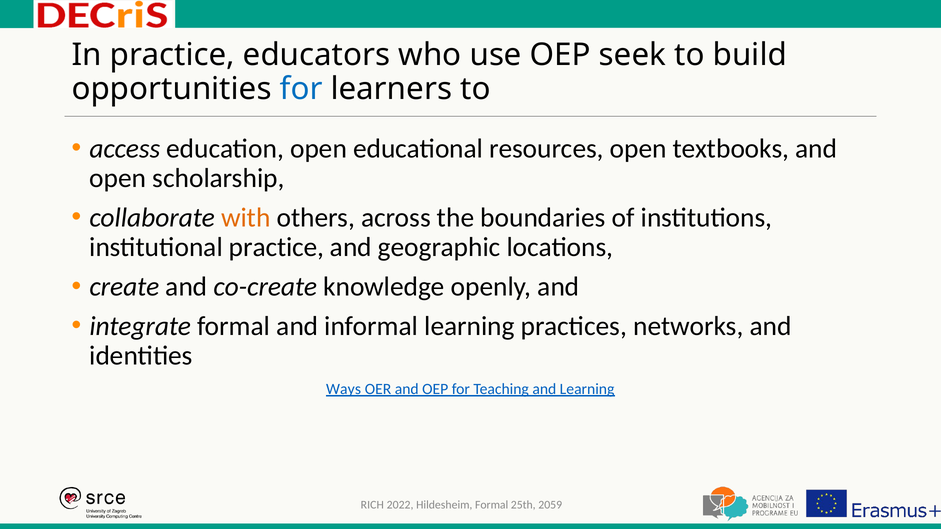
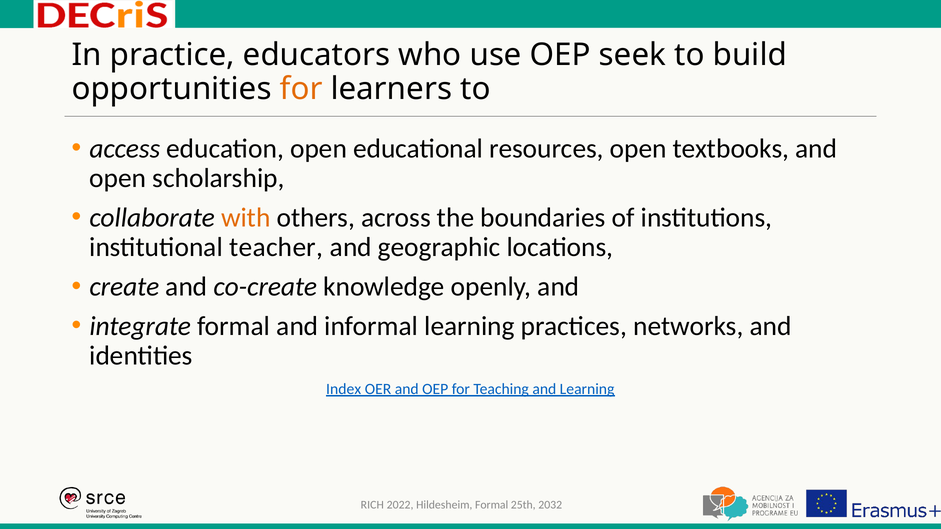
for colour: blue -> orange (301, 89)
institutional practice: practice -> teacher (276, 247)
Ways: Ways -> Index (344, 389)
2059: 2059 -> 2032 (550, 505)
